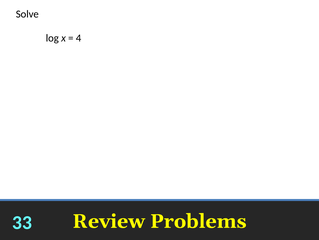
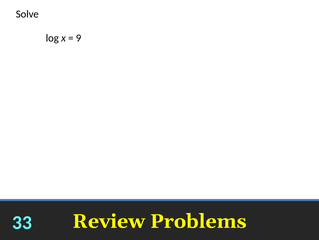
4: 4 -> 9 (79, 38)
